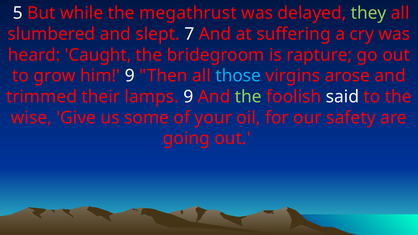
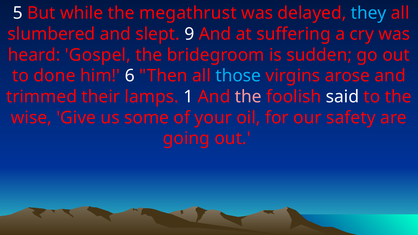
they colour: light green -> light blue (369, 13)
7: 7 -> 9 (189, 34)
Caught: Caught -> Gospel (98, 55)
rapture: rapture -> sudden (319, 55)
grow: grow -> done (54, 76)
him 9: 9 -> 6 (130, 76)
lamps 9: 9 -> 1 (188, 97)
the colour: light green -> pink (248, 97)
